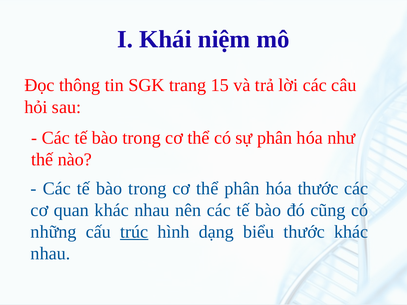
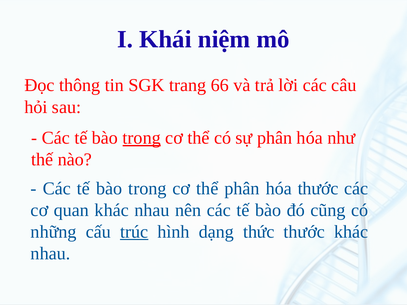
15: 15 -> 66 (220, 85)
trong underline: none -> present (142, 138)
biểu: biểu -> thức (259, 232)
